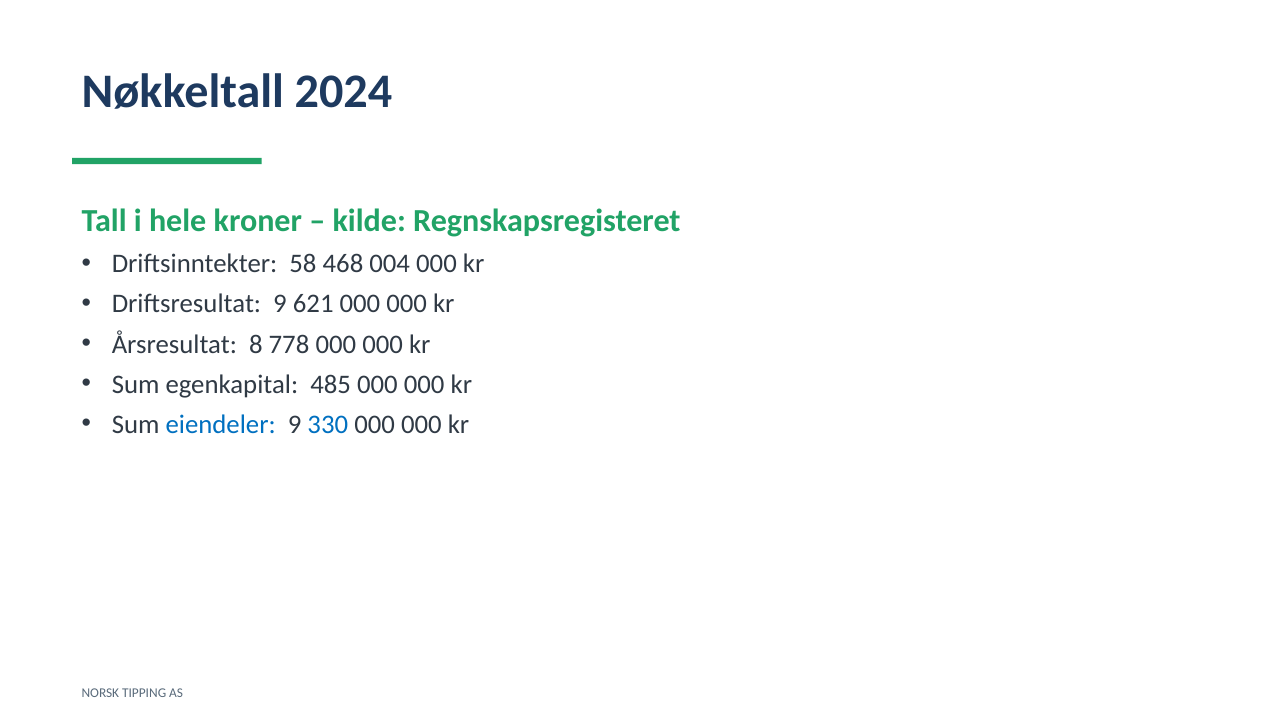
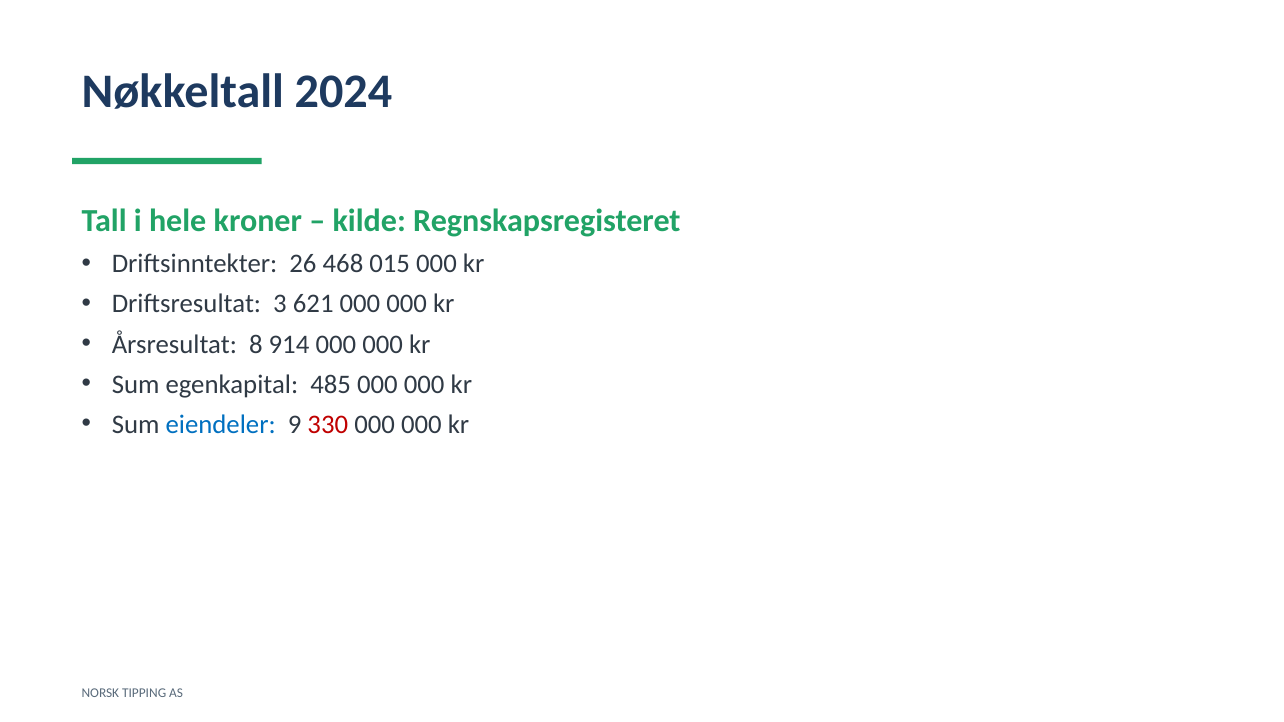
58: 58 -> 26 (303, 264)
004: 004 -> 015 (390, 264)
Driftsresultat 9: 9 -> 3 (280, 304)
778: 778 -> 914 (289, 344)
330 colour: blue -> red (328, 425)
